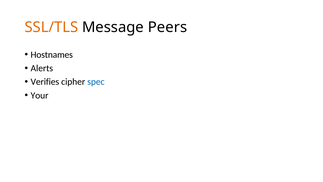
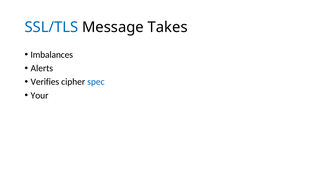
SSL/TLS colour: orange -> blue (51, 27)
Peers: Peers -> Takes (168, 27)
Hostnames: Hostnames -> Imbalances (52, 55)
